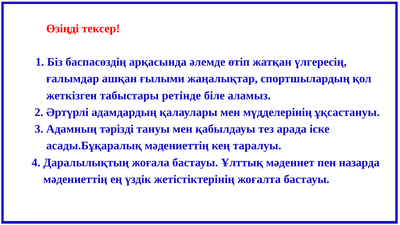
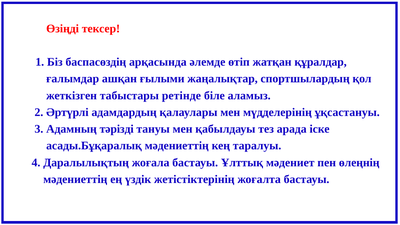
үлгересің: үлгересің -> құралдар (321, 62)
назарда: назарда -> өлеңнің (359, 163)
